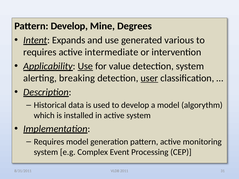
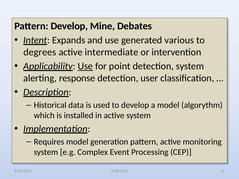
Degrees: Degrees -> Debates (135, 26)
requires: requires -> degrees (40, 52)
value: value -> point (120, 66)
breaking: breaking -> response (77, 78)
user underline: present -> none (149, 78)
